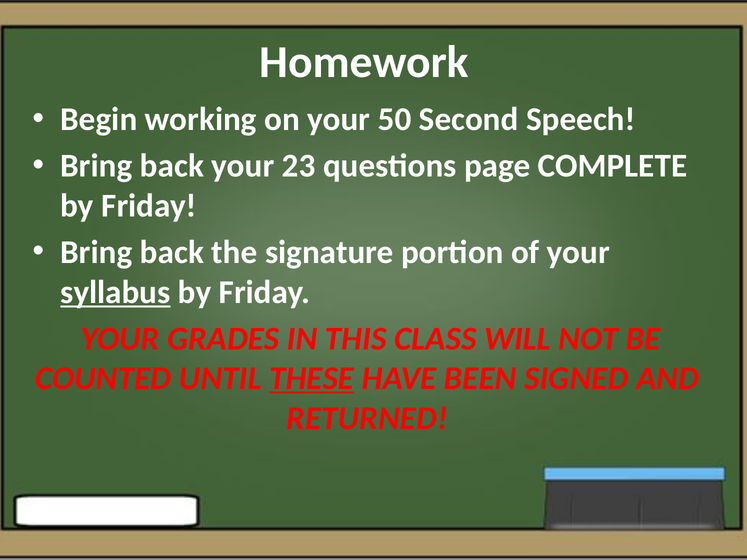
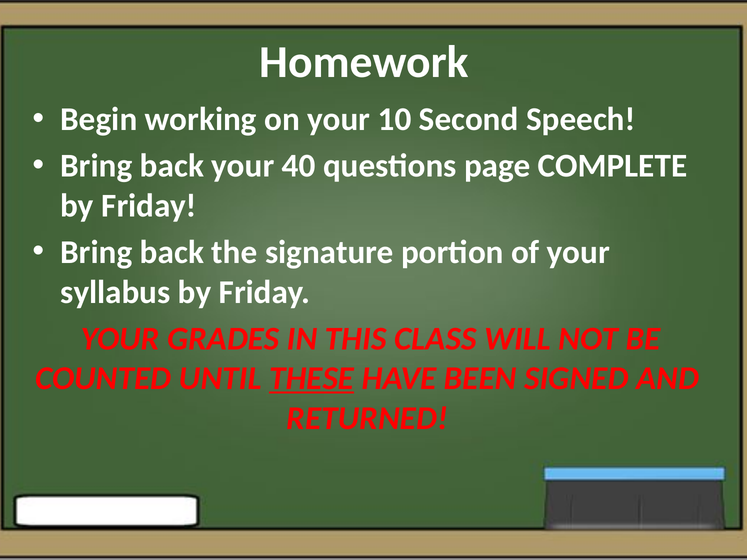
50: 50 -> 10 (395, 119)
23: 23 -> 40 (299, 166)
syllabus underline: present -> none (115, 292)
